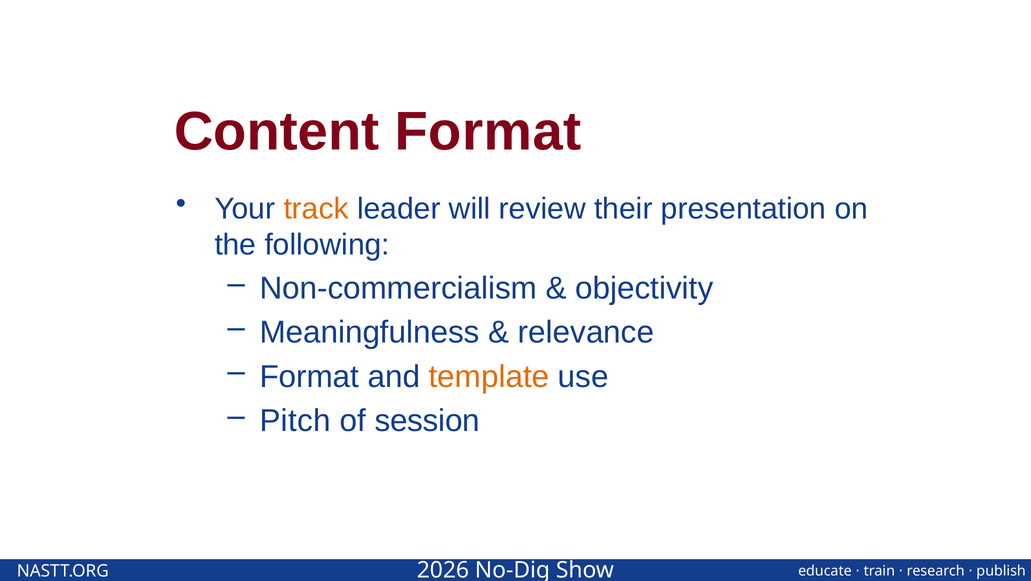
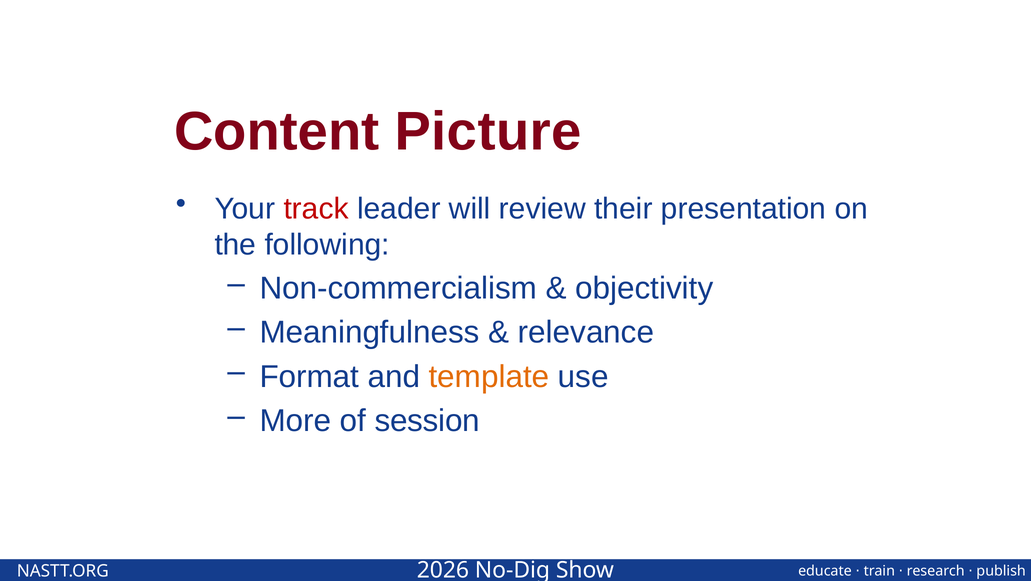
Content Format: Format -> Picture (488, 132)
track colour: orange -> red (316, 209)
Pitch: Pitch -> More (295, 420)
